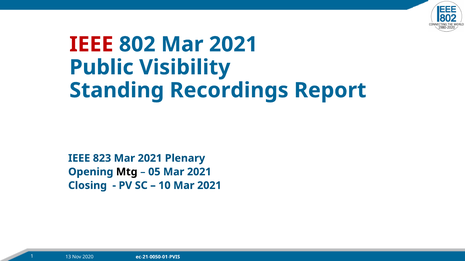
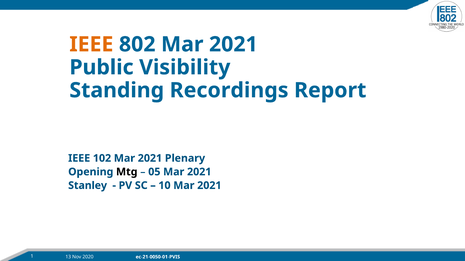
IEEE colour: red -> orange (91, 44)
823: 823 -> 102 (102, 159)
Closing: Closing -> Stanley (88, 186)
